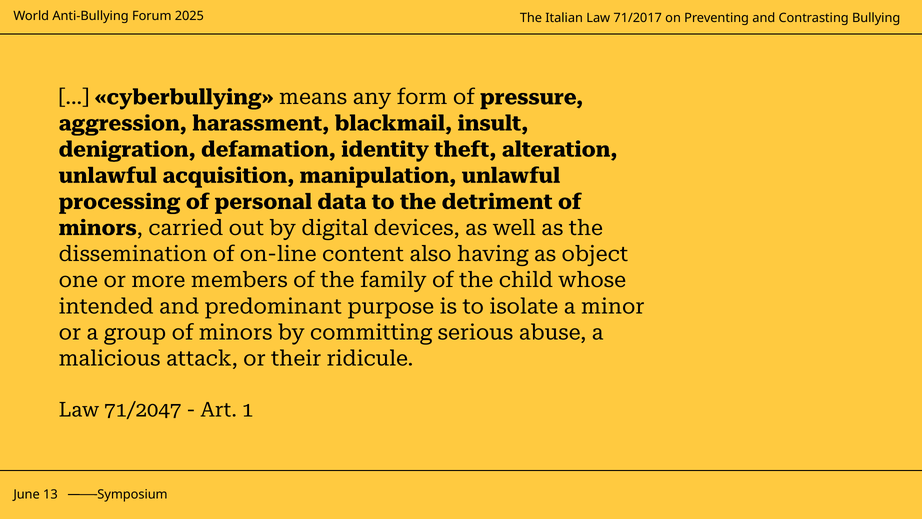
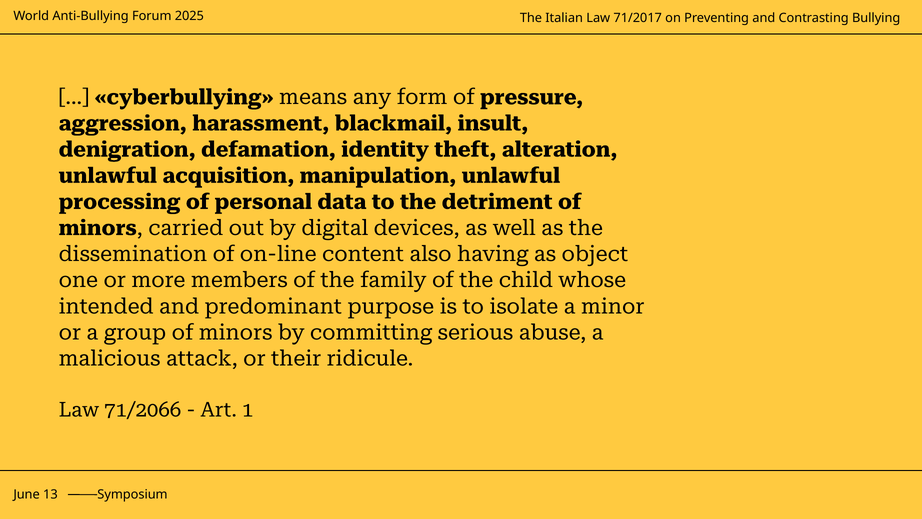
71/2047: 71/2047 -> 71/2066 (143, 410)
